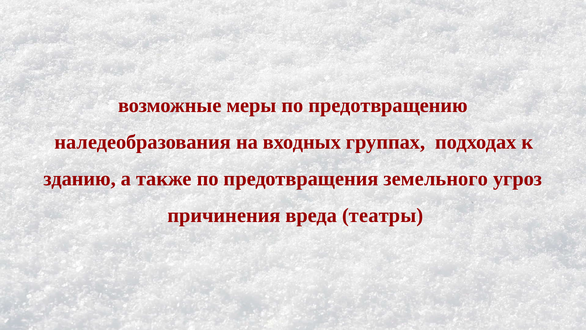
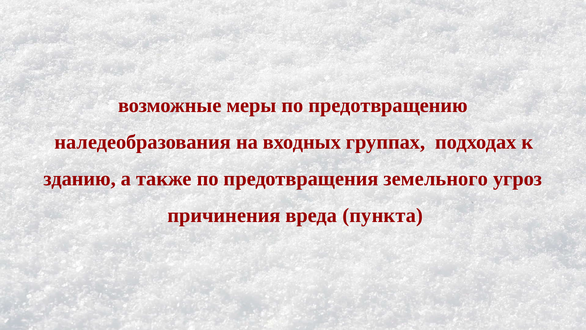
театры: театры -> пункта (383, 215)
